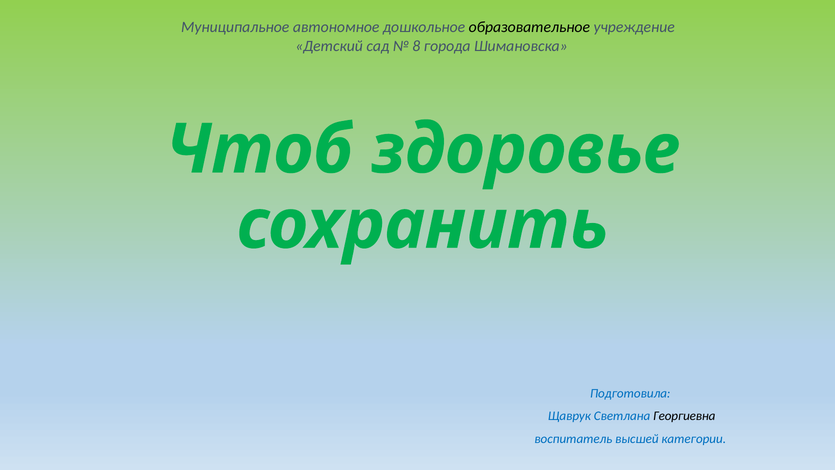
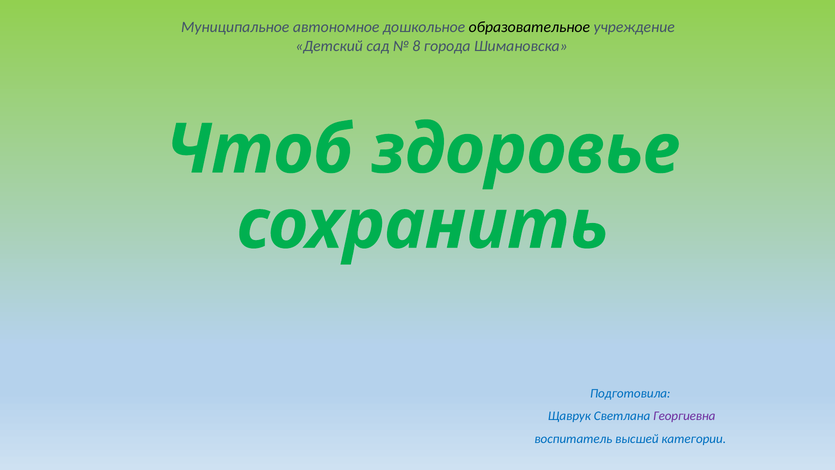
Георгиевна colour: black -> purple (684, 416)
